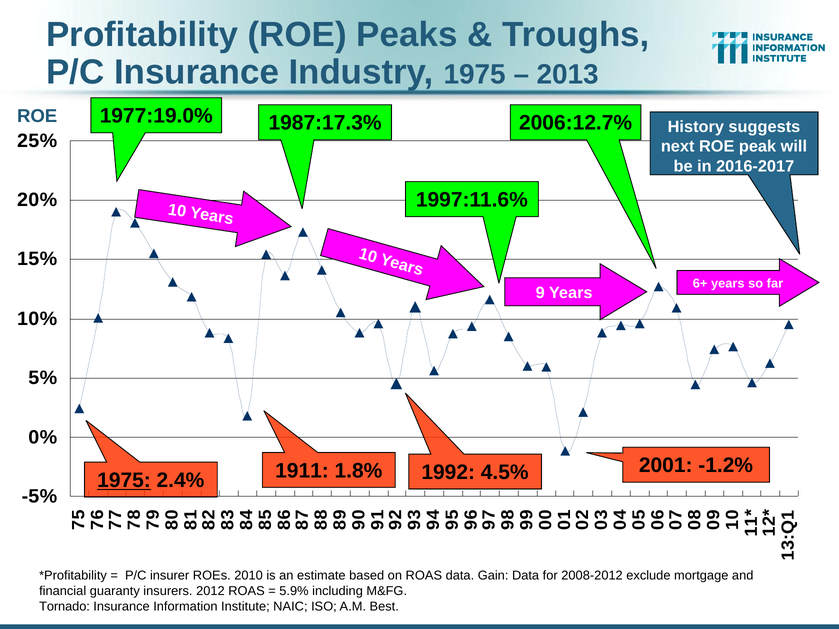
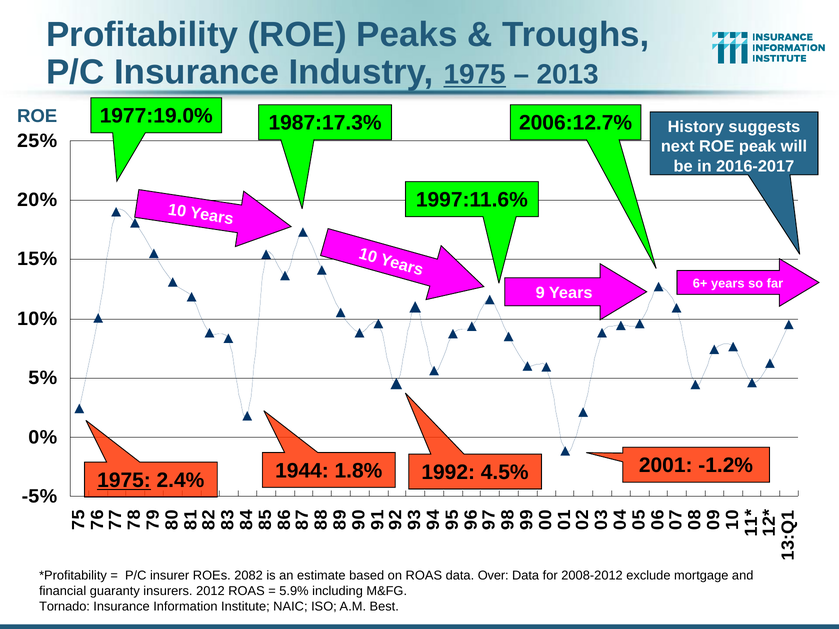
1975 underline: none -> present (475, 75)
1911: 1911 -> 1944 (302, 471)
2010: 2010 -> 2082 (249, 576)
Gain: Gain -> Over (493, 576)
